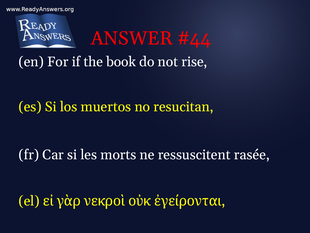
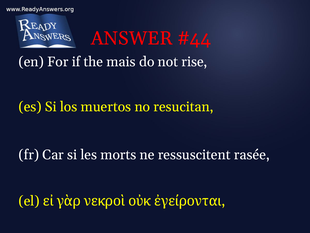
book: book -> mais (121, 62)
